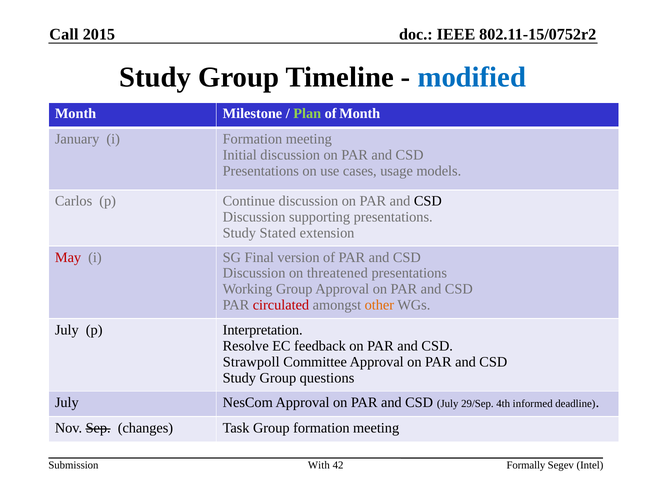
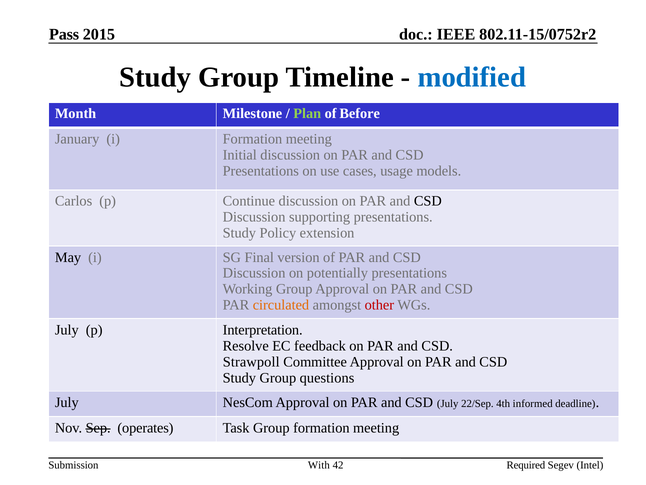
Call: Call -> Pass (64, 34)
of Month: Month -> Before (360, 114)
Stated: Stated -> Policy (278, 233)
May colour: red -> black (68, 257)
threatened: threatened -> potentially (337, 273)
circulated colour: red -> orange (281, 305)
other colour: orange -> red (379, 305)
29/Sep: 29/Sep -> 22/Sep (477, 403)
changes: changes -> operates (145, 427)
Formally: Formally -> Required (526, 465)
